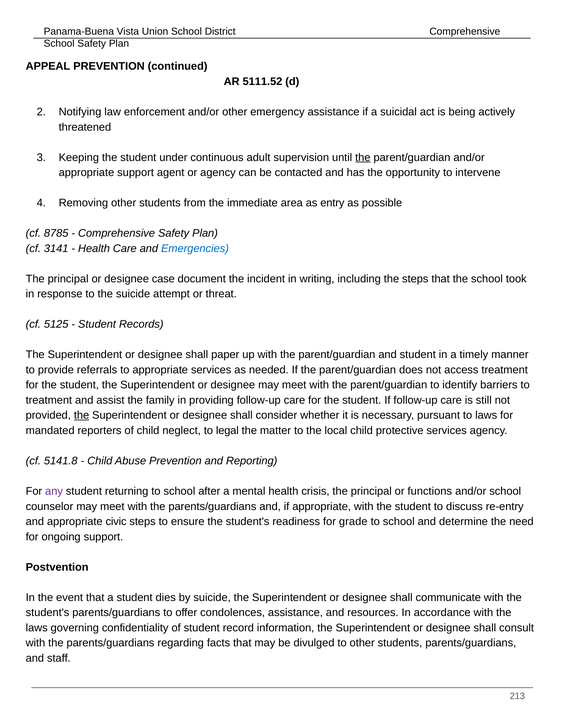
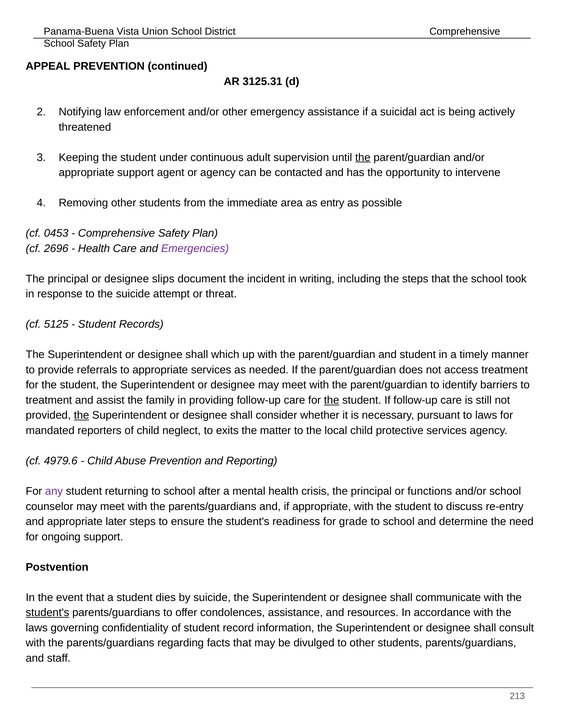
5111.52: 5111.52 -> 3125.31 (262, 82)
8785: 8785 -> 0453 (56, 233)
3141: 3141 -> 2696 (56, 248)
Emergencies colour: blue -> purple (195, 248)
case: case -> slips (163, 279)
paper: paper -> which (225, 355)
the underline: none -> present (332, 400)
legal: legal -> exits (227, 431)
5141.8: 5141.8 -> 4979.6 (61, 461)
civic: civic -> later (116, 522)
student's underline: none -> present (48, 613)
